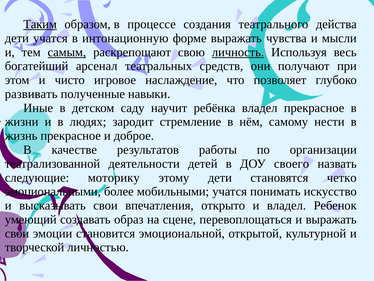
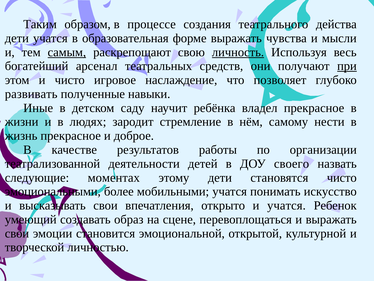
Таким underline: present -> none (40, 24)
интонационную: интонационную -> образовательная (125, 38)
при underline: none -> present (347, 66)
моторику: моторику -> моментах (114, 177)
становятся четко: четко -> чисто (342, 177)
и владел: владел -> учатся (286, 205)
